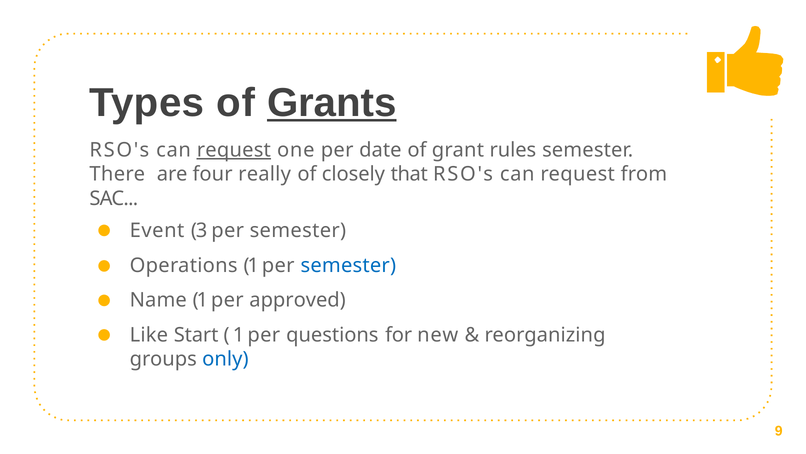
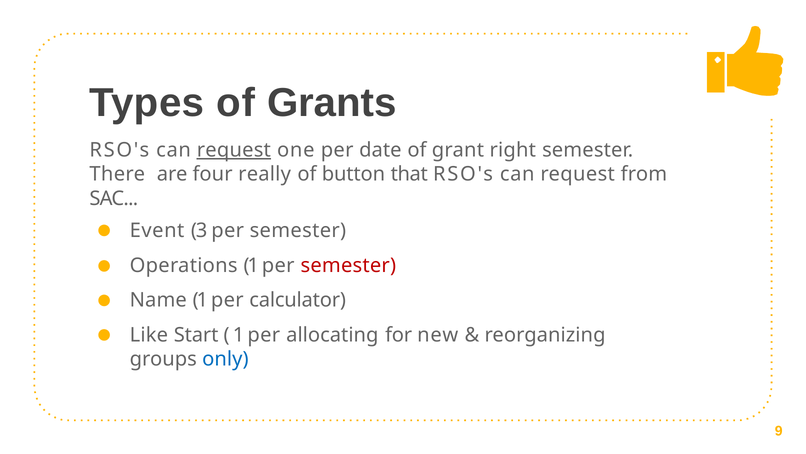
Grants underline: present -> none (332, 103)
rules: rules -> right (513, 150)
closely: closely -> button (353, 174)
semester colour: blue -> red (348, 265)
approved: approved -> calculator (298, 300)
questions: questions -> allocating (332, 334)
